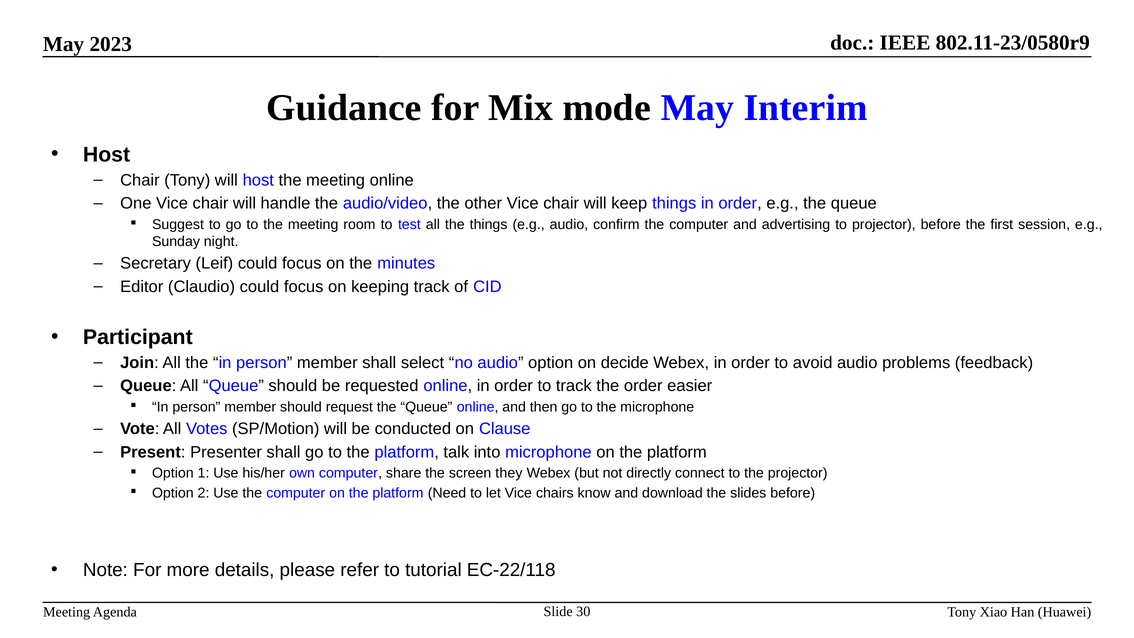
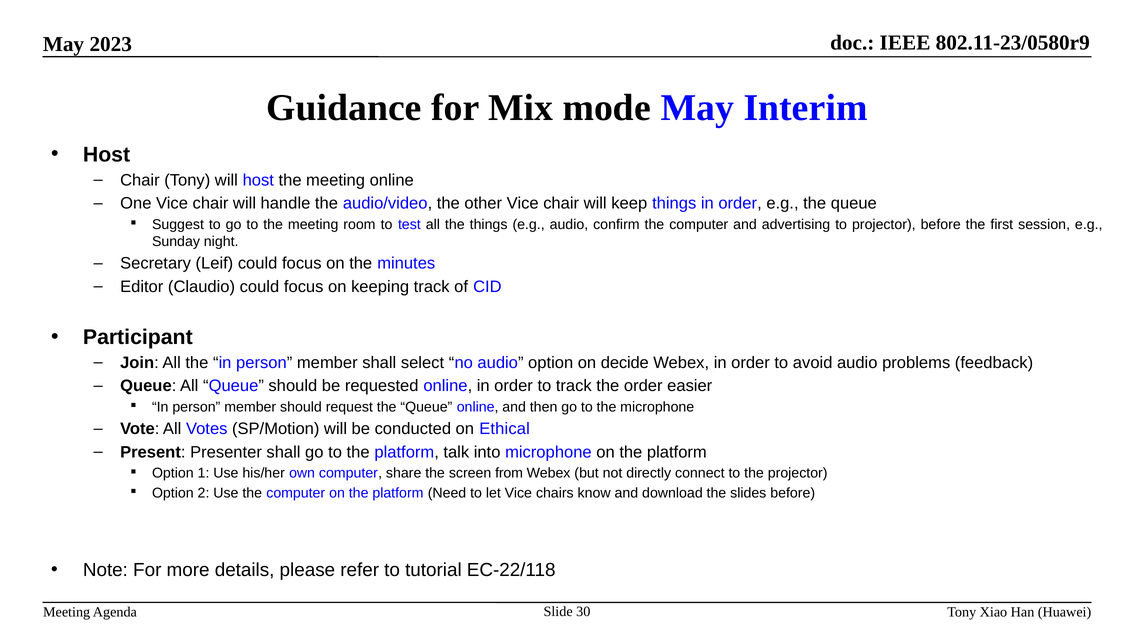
Clause: Clause -> Ethical (505, 429)
they: they -> from (509, 473)
